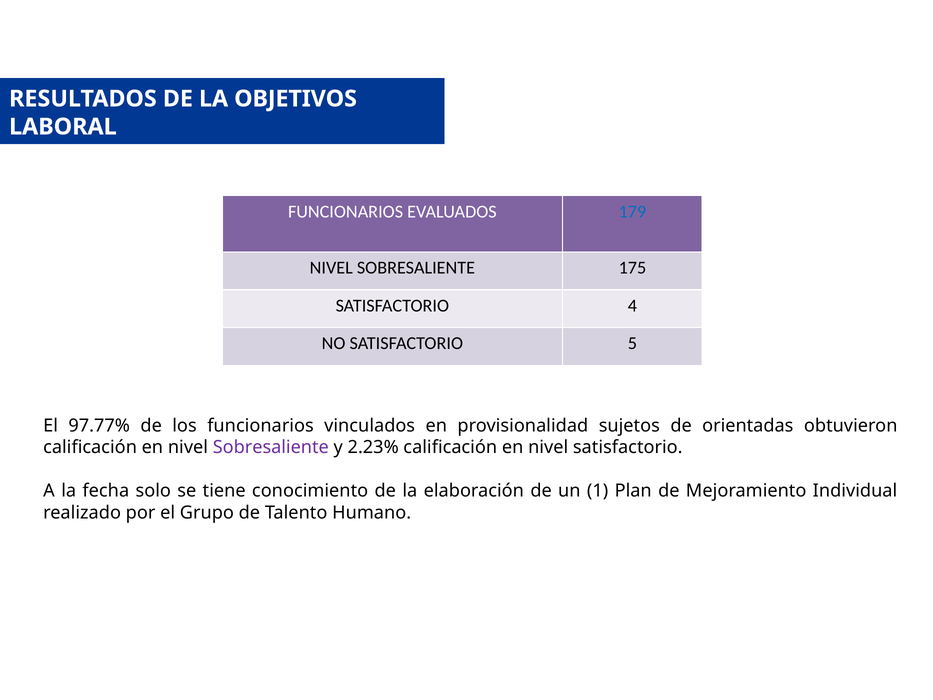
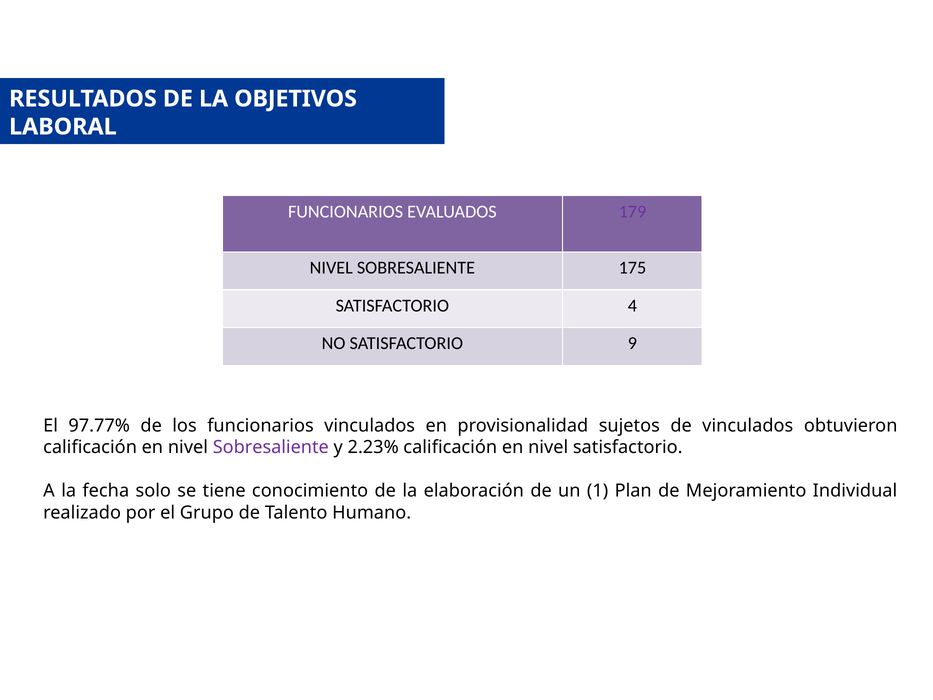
179 colour: blue -> purple (632, 212)
5: 5 -> 9 (632, 343)
de orientadas: orientadas -> vinculados (748, 425)
